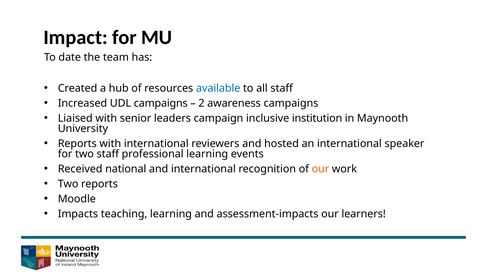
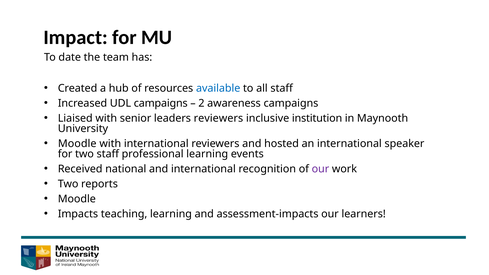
leaders campaign: campaign -> reviewers (218, 118)
Reports: Reports -> Moodle (77, 144)
our colour: orange -> purple (320, 169)
